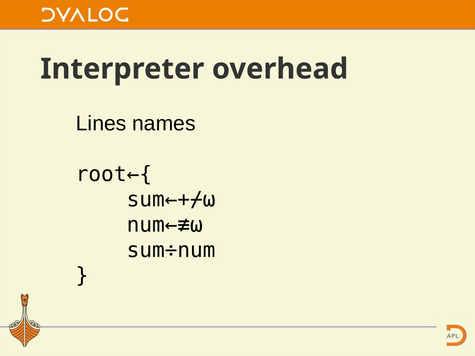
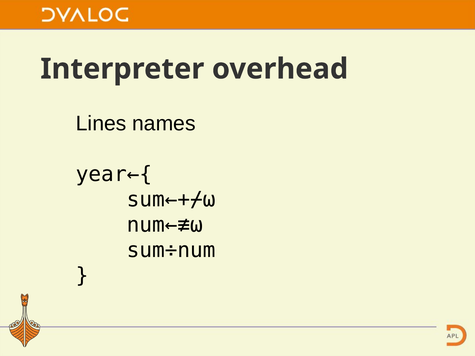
root←{: root←{ -> year←{ (114, 174)
